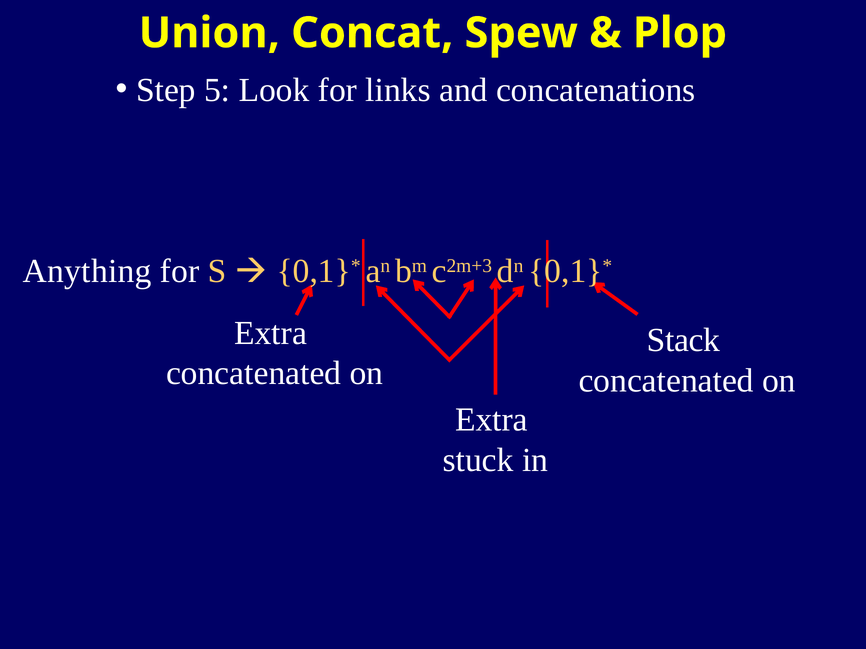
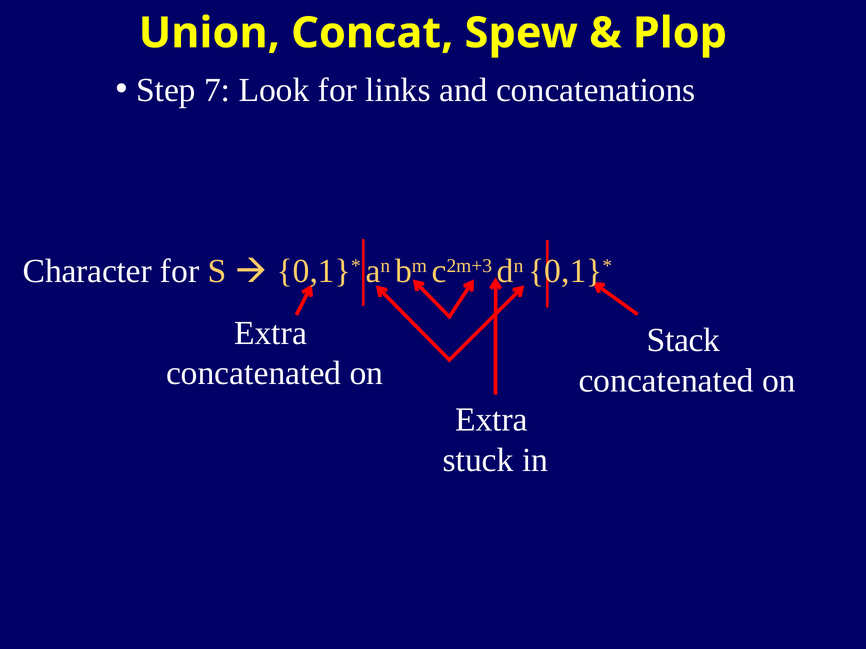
5: 5 -> 7 (217, 90)
Anything: Anything -> Character (87, 272)
